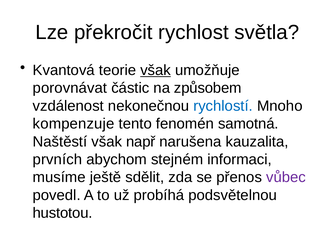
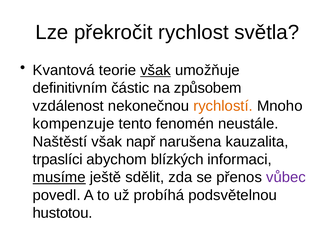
porovnávat: porovnávat -> definitivním (70, 88)
rychlostí colour: blue -> orange (223, 106)
samotná: samotná -> neustále (248, 124)
prvních: prvních -> trpaslíci (58, 160)
stejném: stejném -> blízkých (177, 160)
musíme underline: none -> present (59, 178)
